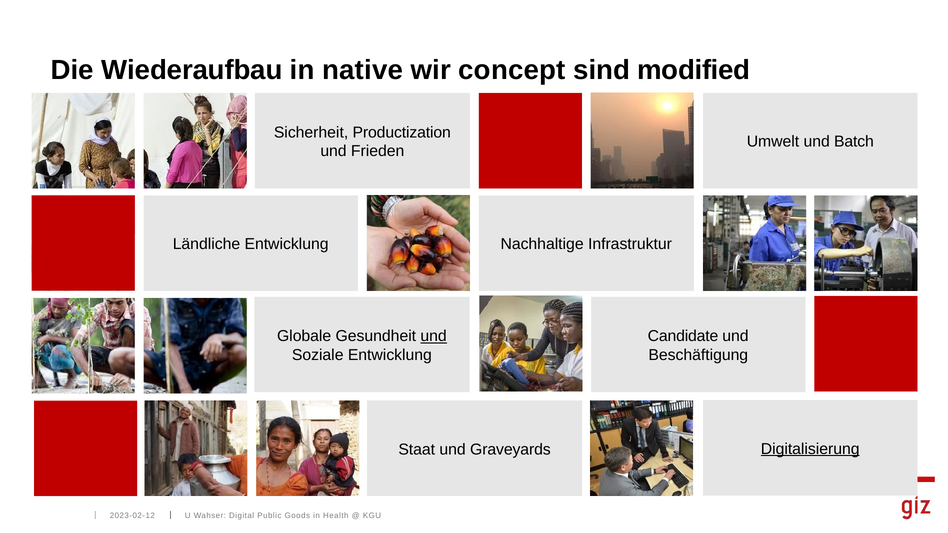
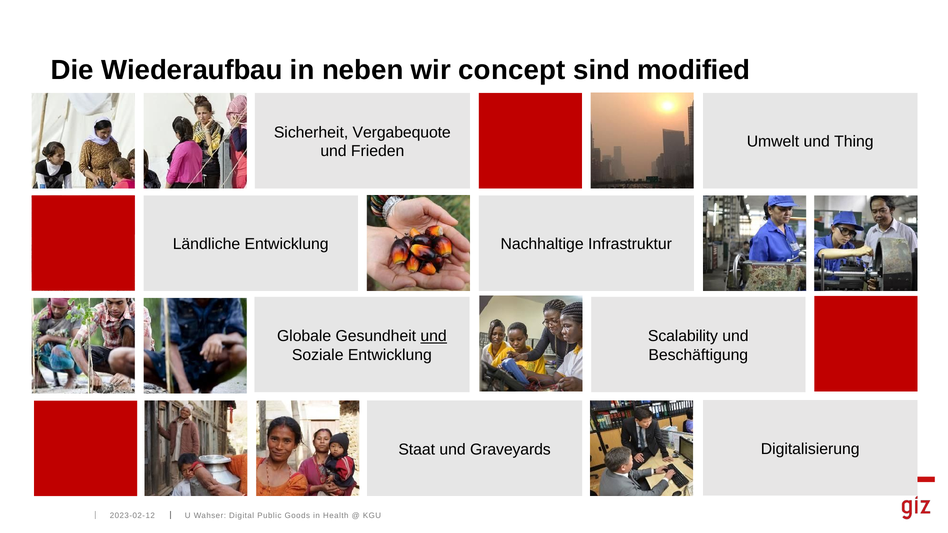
native: native -> neben (363, 70)
Productization: Productization -> Vergabequote (402, 132)
Batch: Batch -> Thing (854, 142)
Candidate: Candidate -> Scalability (683, 336)
Digitalisierung underline: present -> none (810, 449)
